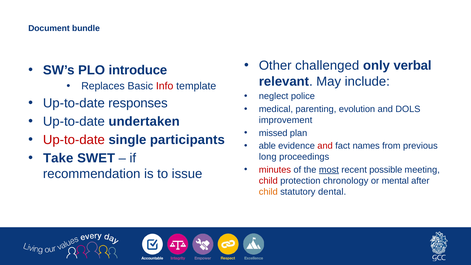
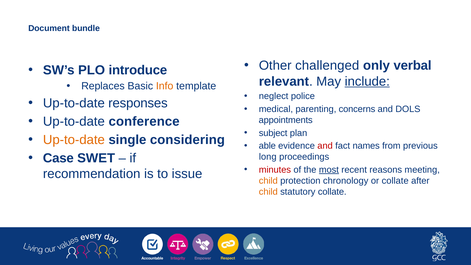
include underline: none -> present (367, 81)
Info colour: red -> orange (165, 86)
evolution: evolution -> concerns (357, 109)
undertaken: undertaken -> conference (144, 121)
improvement: improvement -> appointments (286, 120)
missed: missed -> subject (273, 133)
Up-to-date colour: red -> orange (74, 140)
participants: participants -> considering (187, 140)
Take: Take -> Case (58, 158)
possible: possible -> reasons (386, 170)
child colour: red -> orange (268, 181)
or mental: mental -> collate (395, 181)
statutory dental: dental -> collate (332, 192)
